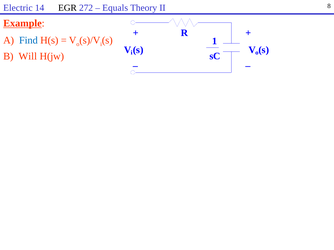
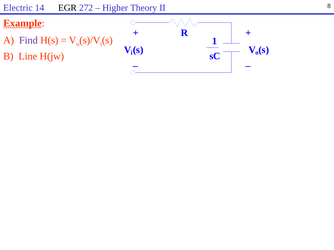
Equals: Equals -> Higher (115, 8)
Find colour: blue -> purple (28, 40)
Will: Will -> Line (28, 56)
